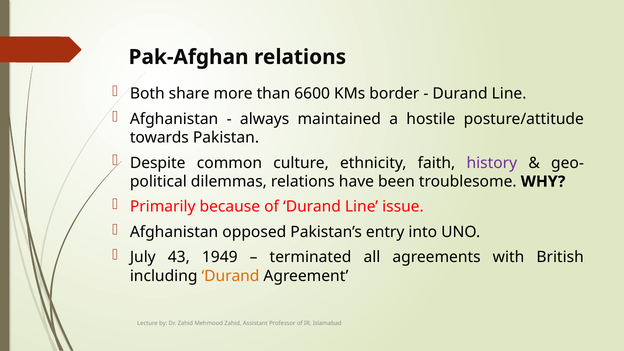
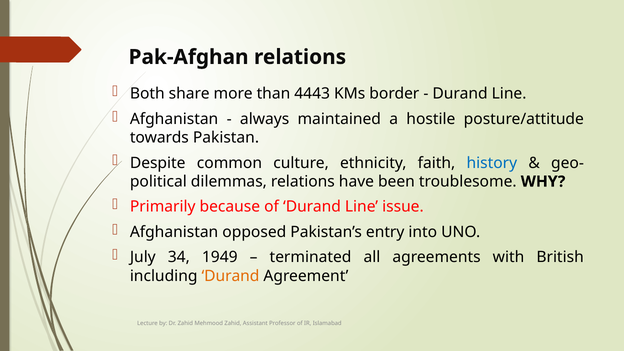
6600: 6600 -> 4443 (312, 94)
history colour: purple -> blue (492, 163)
43: 43 -> 34 (179, 257)
